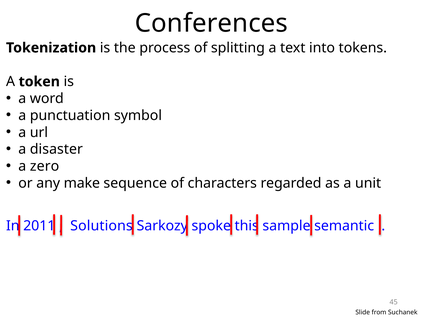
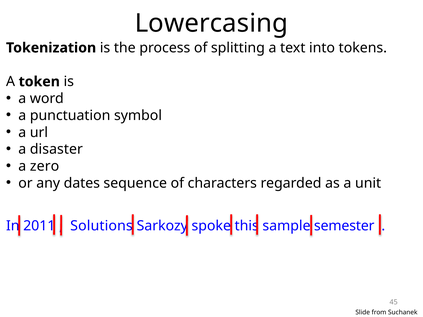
Conferences: Conferences -> Lowercasing (211, 23)
make: make -> dates (82, 183)
semantic: semantic -> semester (344, 226)
